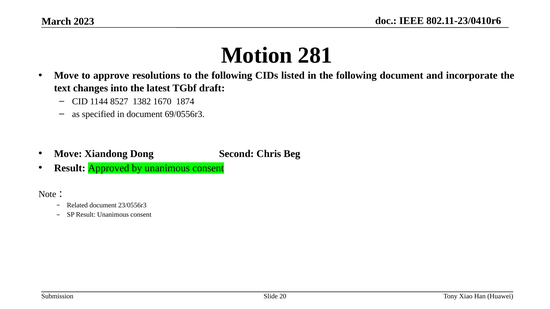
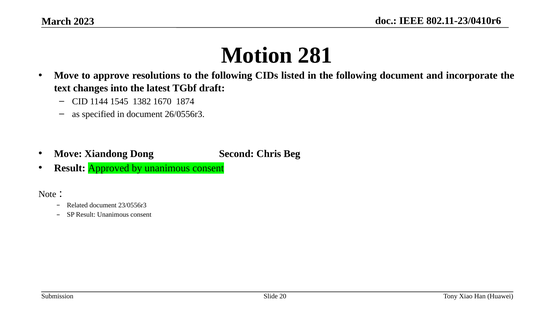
8527: 8527 -> 1545 (119, 101)
69/0556r3: 69/0556r3 -> 26/0556r3 (185, 114)
